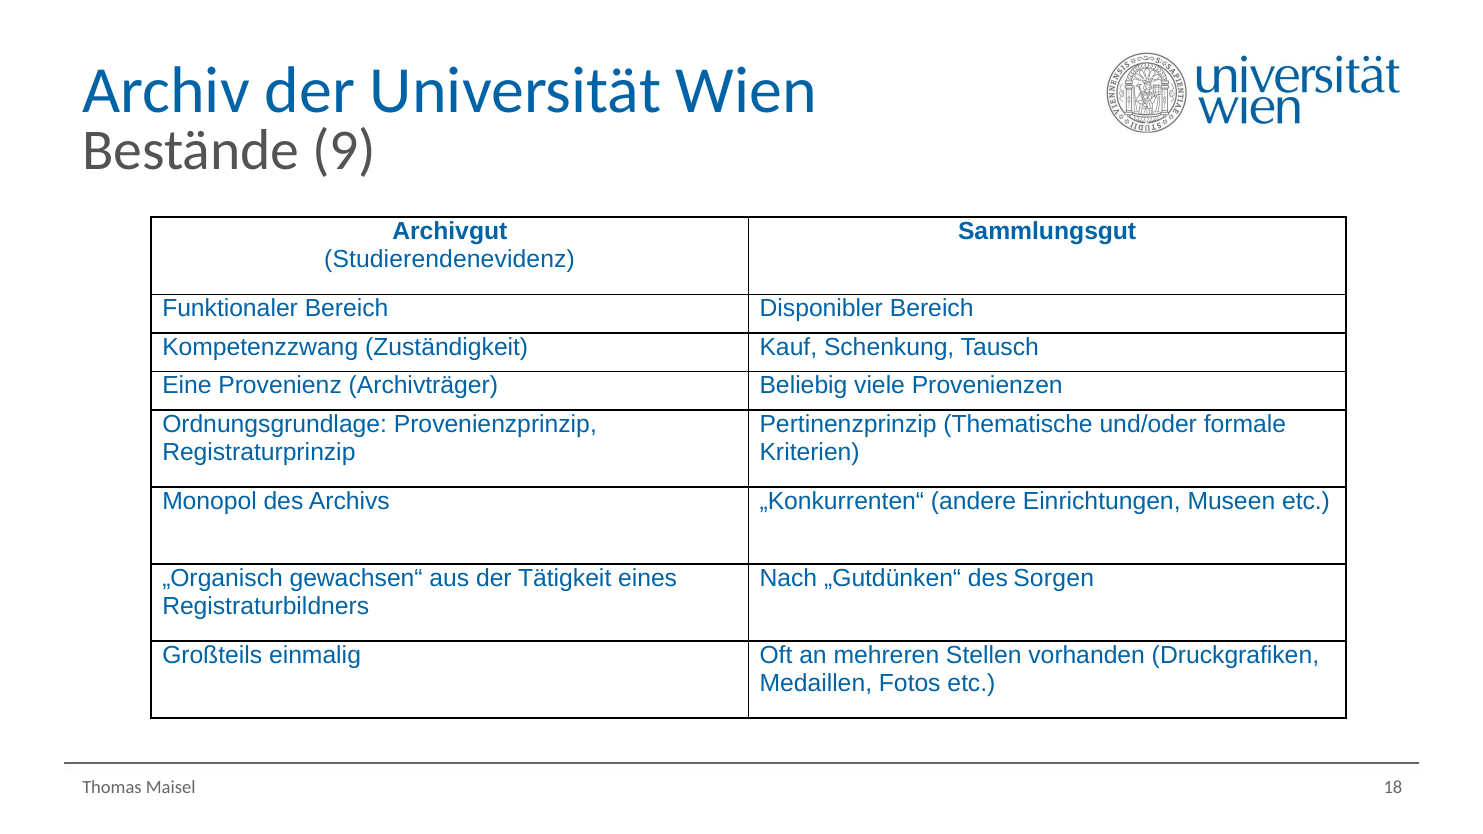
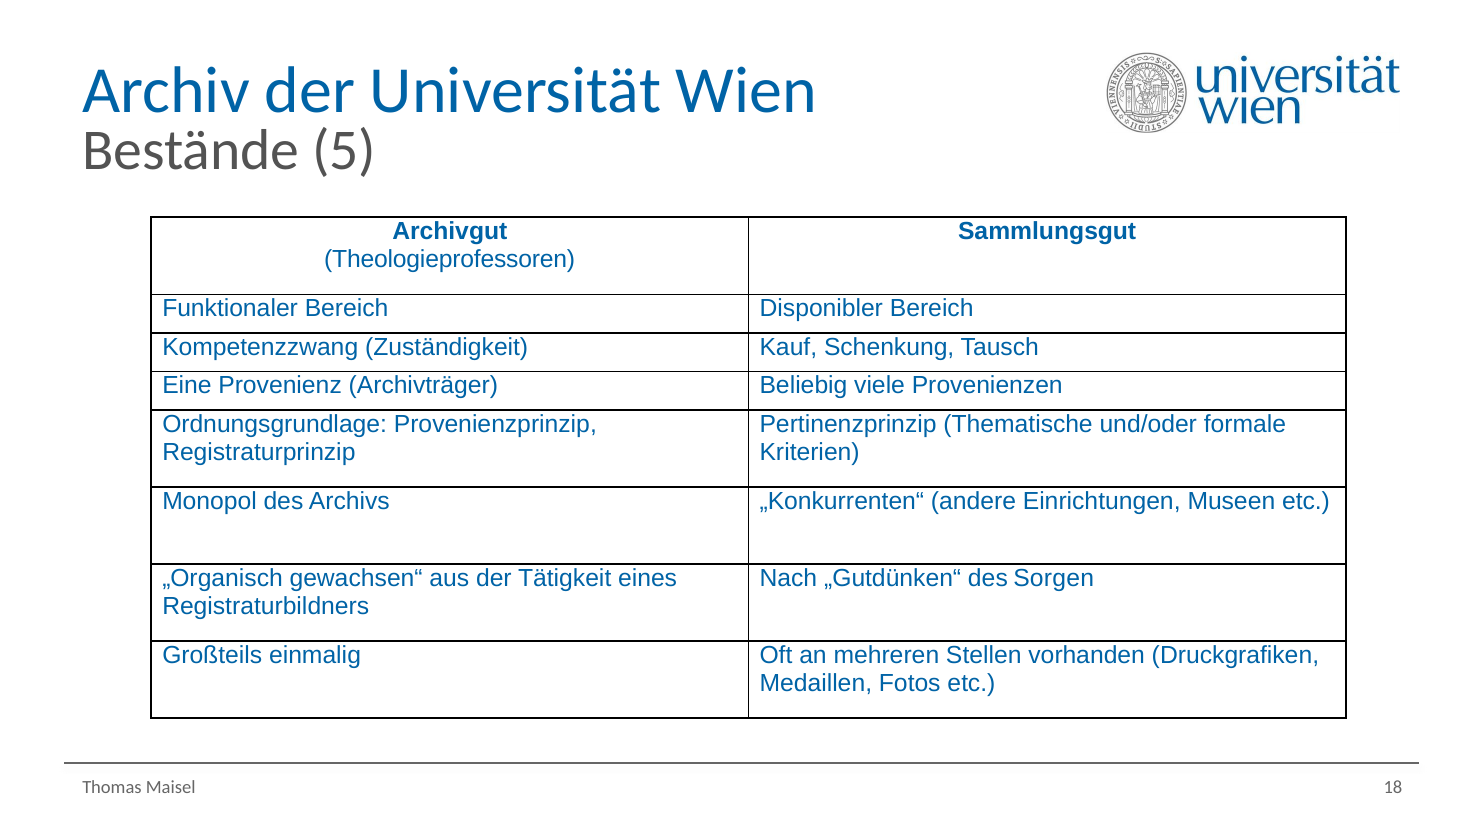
9: 9 -> 5 (344, 151)
Studierendenevidenz: Studierendenevidenz -> Theologieprofessoren (450, 259)
